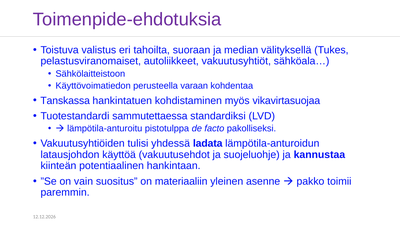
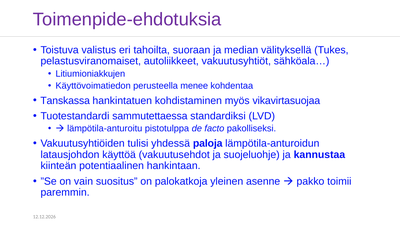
Sähkölaitteistoon: Sähkölaitteistoon -> Litiumioniakkujen (90, 74)
varaan: varaan -> menee (194, 86)
ladata: ladata -> paloja (208, 143)
materiaaliin: materiaaliin -> palokatkoja (181, 181)
